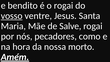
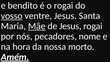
Mãe underline: none -> present (37, 26)
de Salve: Salve -> Jesus (70, 26)
como: como -> nome (90, 36)
